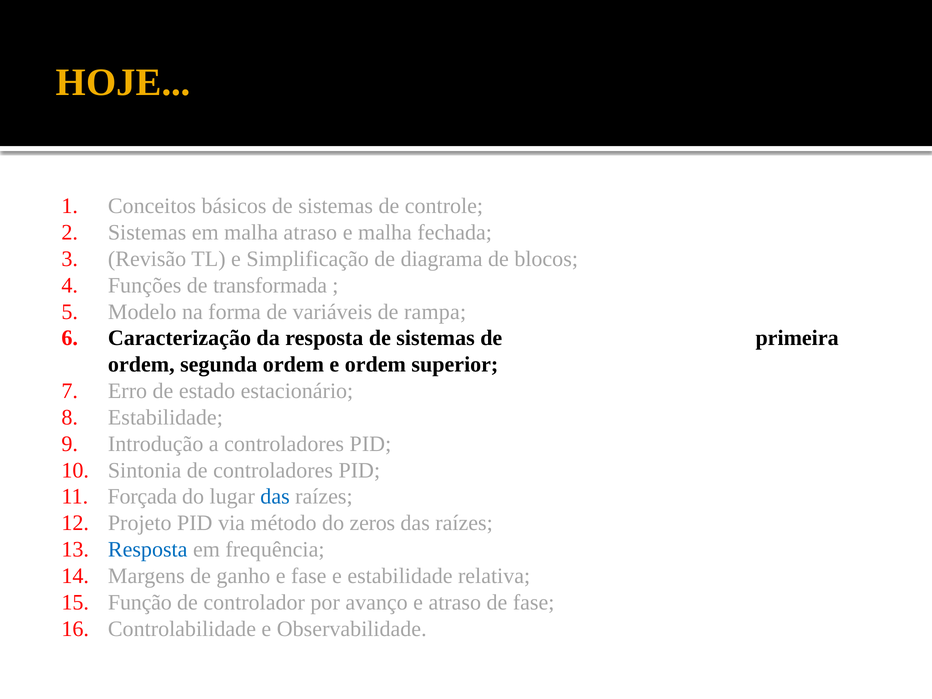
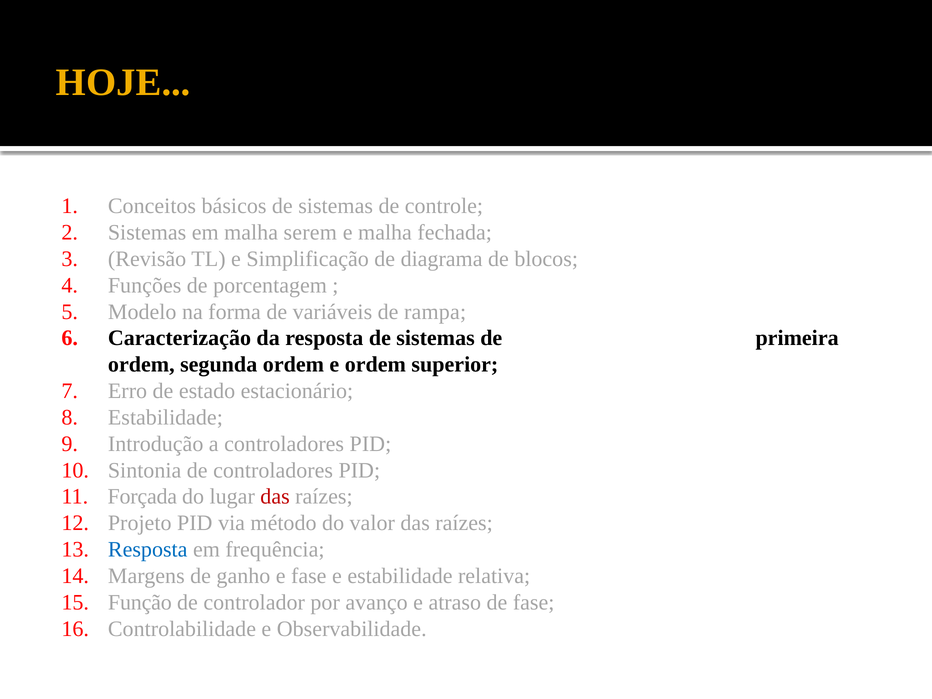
malha atraso: atraso -> serem (310, 233)
transformada: transformada -> porcentagem (270, 285)
das colour: blue -> red (275, 497)
zeros: zeros -> valor (372, 523)
